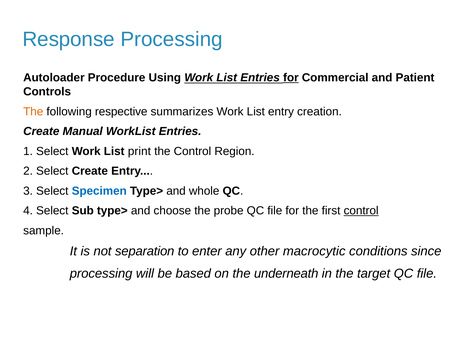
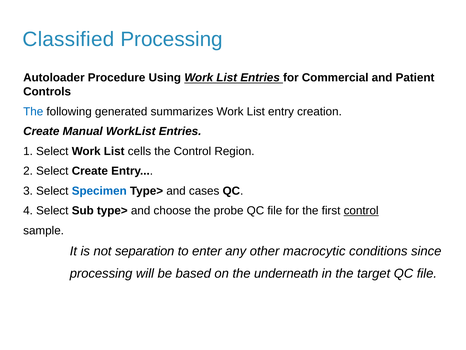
Response: Response -> Classified (68, 39)
for underline: present -> none (291, 78)
The colour: orange -> blue (33, 111)
respective: respective -> generated (121, 111)
print: print -> cells (139, 151)
whole: whole -> cases (204, 191)
